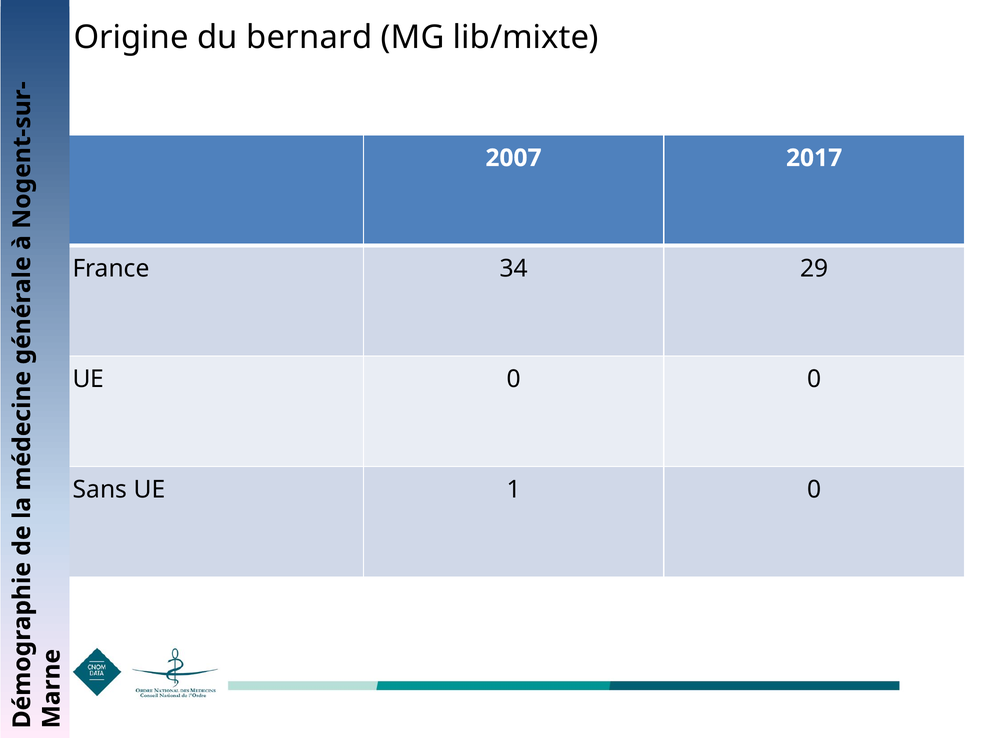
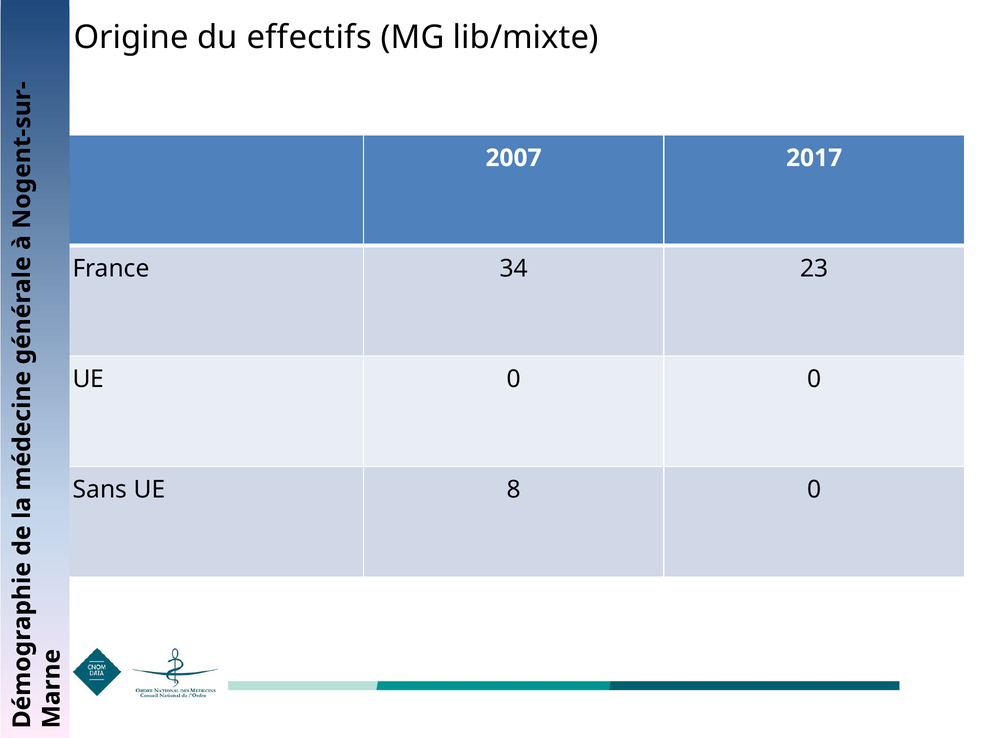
bernard: bernard -> effectifs (309, 37)
29: 29 -> 23 (814, 269)
1: 1 -> 8 (514, 490)
